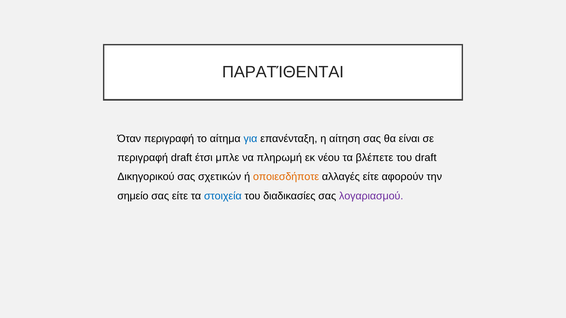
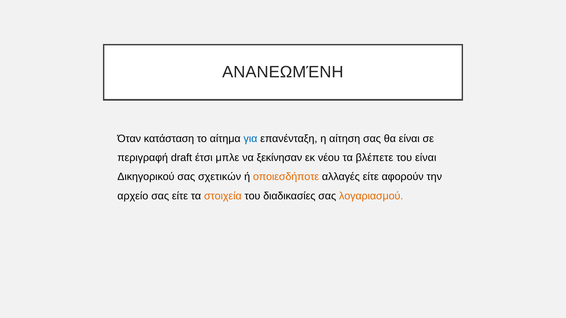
ΠΑΡΑΤΊΘΕΝΤΑΙ: ΠΑΡΑΤΊΘΕΝΤΑΙ -> ΑΝΑΝΕΩΜΈΝΗ (283, 72)
Όταν περιγραφή: περιγραφή -> κατάσταση (169, 139)
πληρωμή: πληρωμή -> ξεκίνησαν (279, 158)
του draft: draft -> είναι (426, 158)
σημείο: σημείο -> αρχείο (133, 196)
στοιχεία colour: blue -> orange (223, 196)
λογαριασμού colour: purple -> orange (371, 196)
